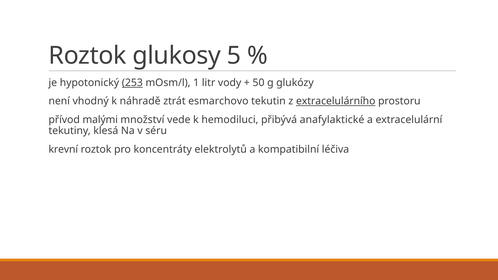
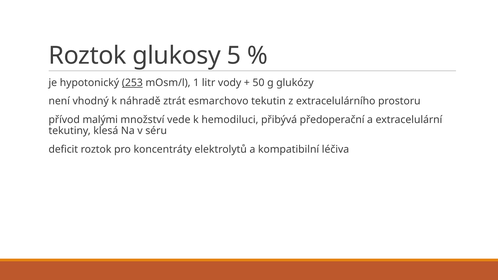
extracelulárního underline: present -> none (336, 101)
anafylaktické: anafylaktické -> předoperační (332, 120)
krevní: krevní -> deficit (63, 149)
